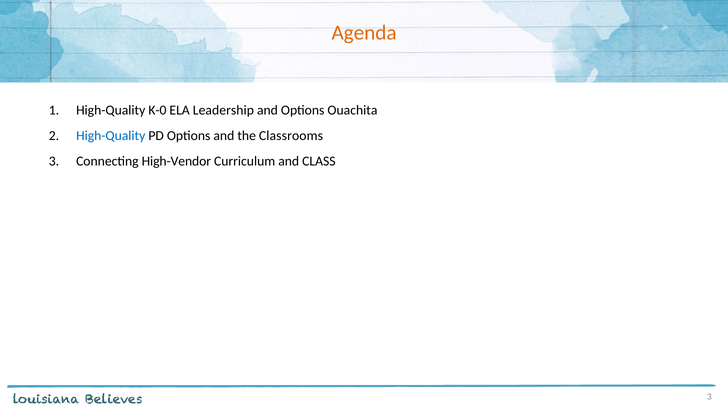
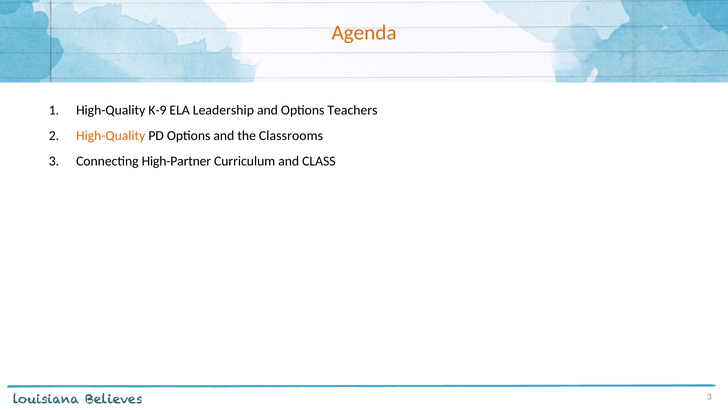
K-0: K-0 -> K-9 (157, 110)
Ouachita: Ouachita -> Teachers (352, 110)
High-Quality colour: blue -> orange (111, 135)
High-Vendor: High-Vendor -> High-Partner (176, 161)
